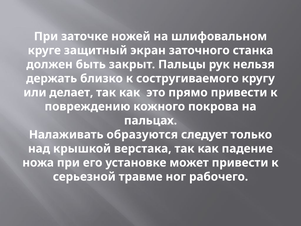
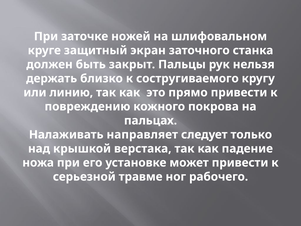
делает: делает -> линию (71, 92)
образуются: образуются -> направляет (142, 134)
